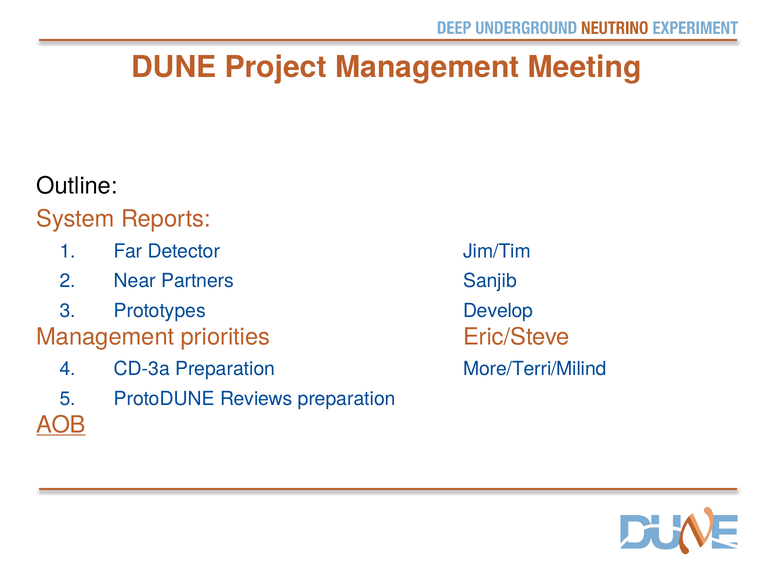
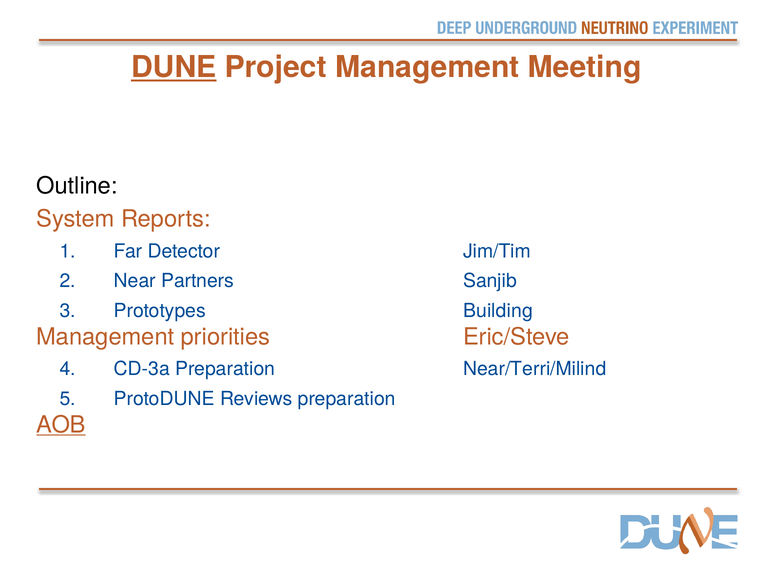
DUNE underline: none -> present (174, 67)
Develop: Develop -> Building (498, 311)
More/Terri/Milind: More/Terri/Milind -> Near/Terri/Milind (535, 369)
